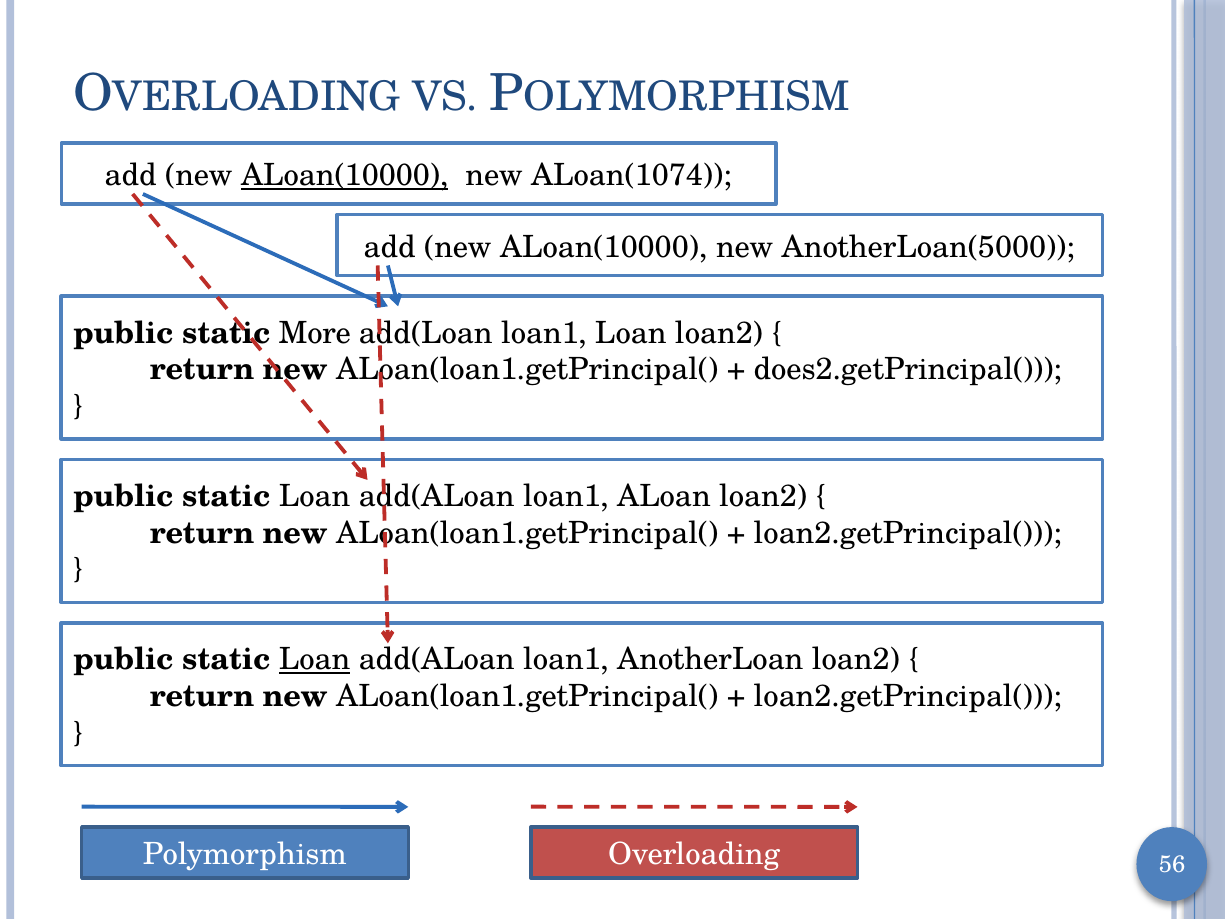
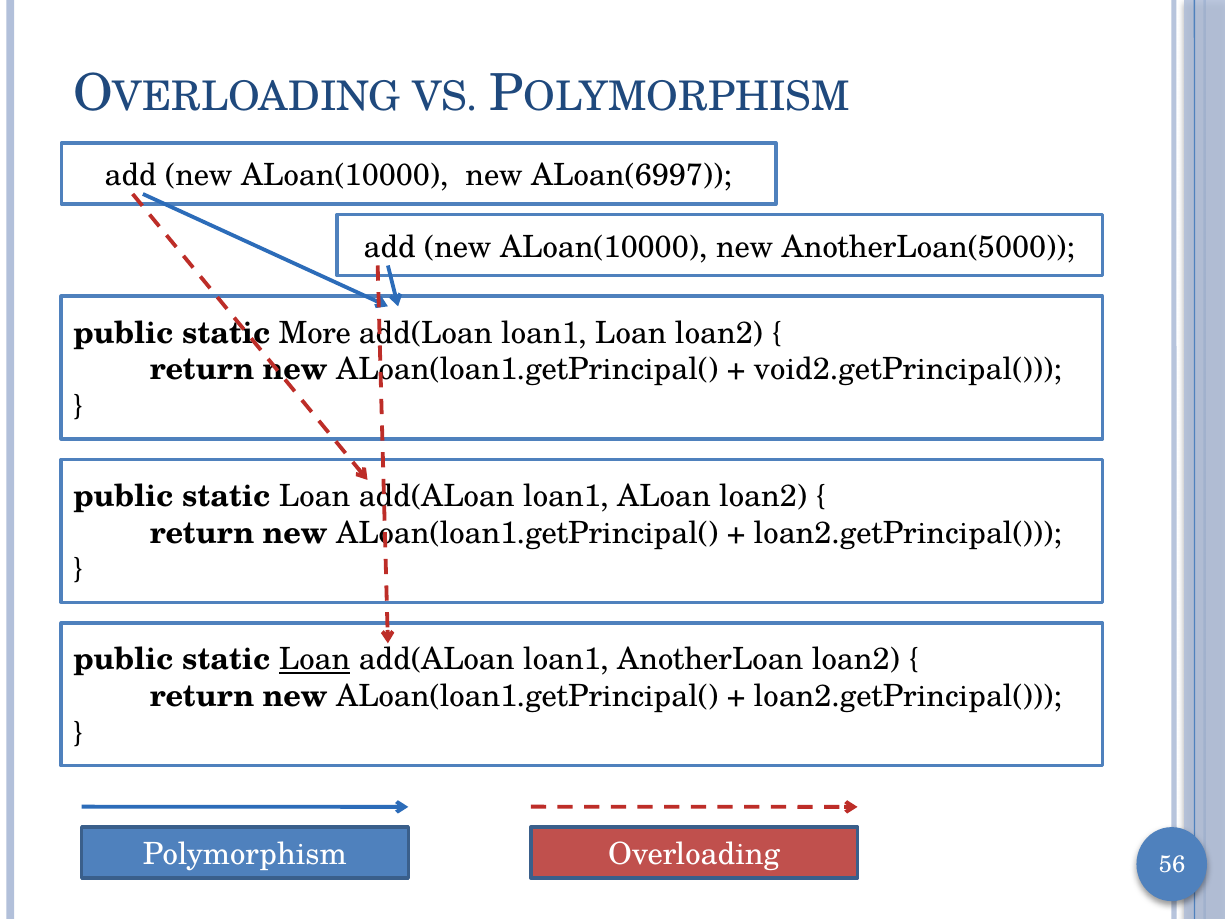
ALoan(10000 underline: present -> none (345, 176)
ALoan(1074: ALoan(1074 -> ALoan(6997 (631, 176)
does2.getPrincipal(: does2.getPrincipal( -> void2.getPrincipal( (908, 370)
